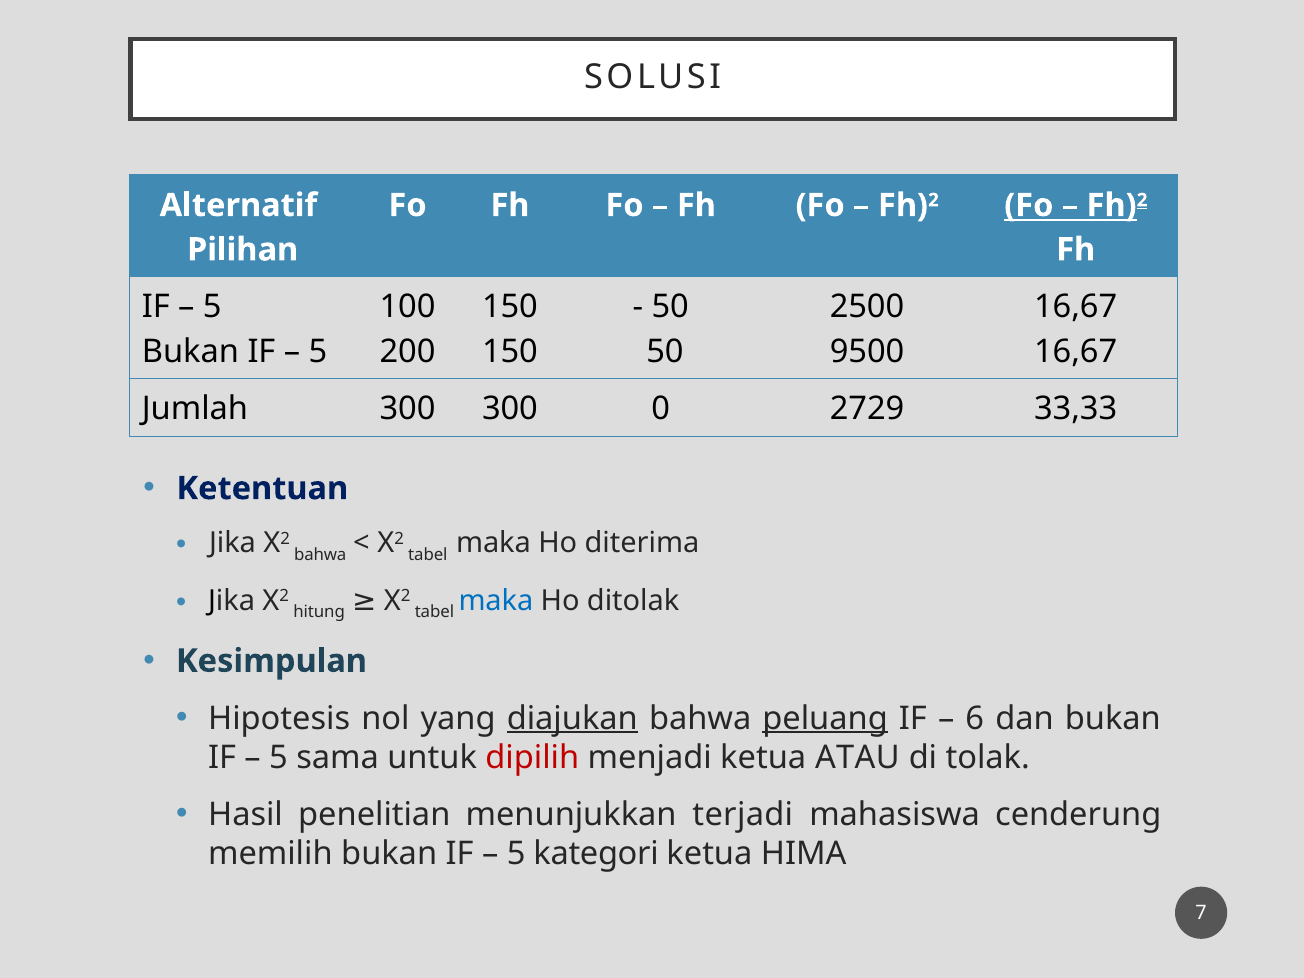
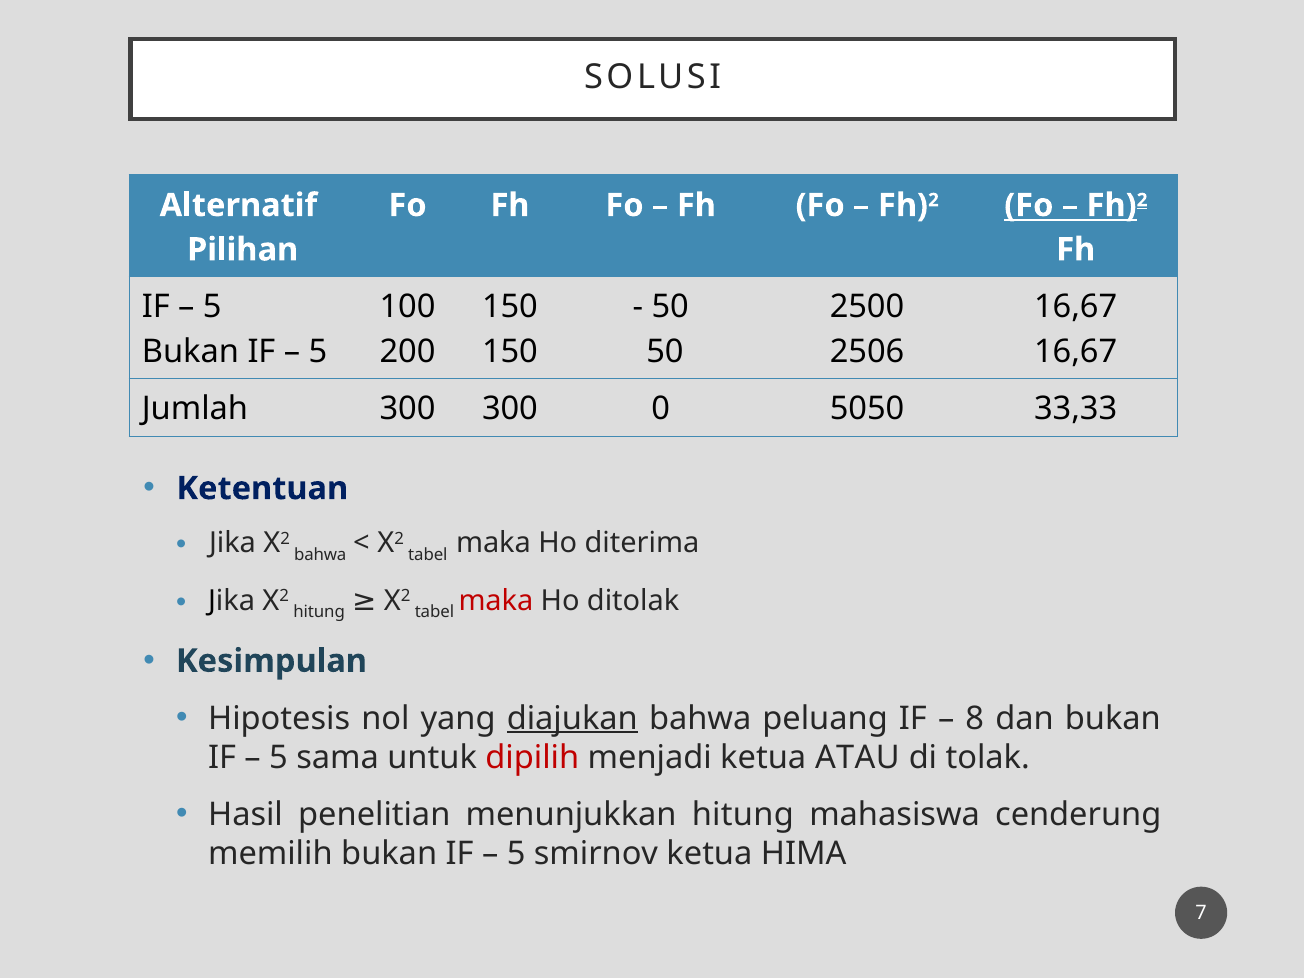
9500: 9500 -> 2506 (867, 352)
2729: 2729 -> 5050 (867, 409)
maka colour: blue -> red (496, 601)
peluang underline: present -> none (825, 718)
6: 6 -> 8 (975, 718)
menunjukkan terjadi: terjadi -> hitung (743, 815)
kategori: kategori -> smirnov (596, 854)
